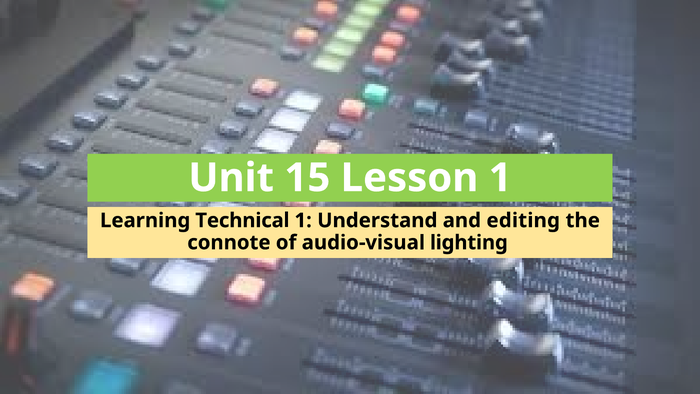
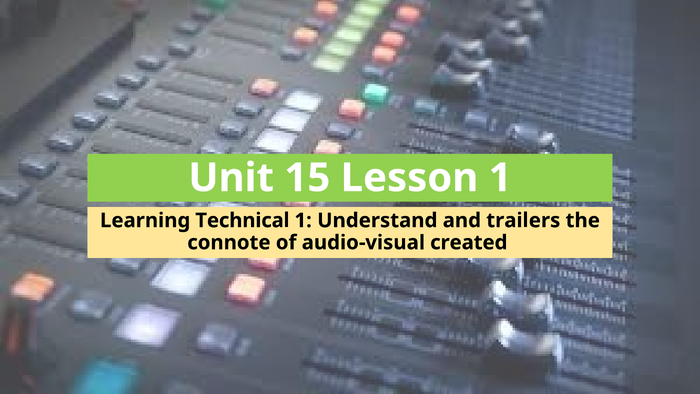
editing: editing -> trailers (523, 220)
lighting: lighting -> created (469, 242)
